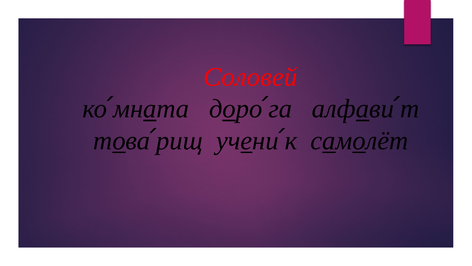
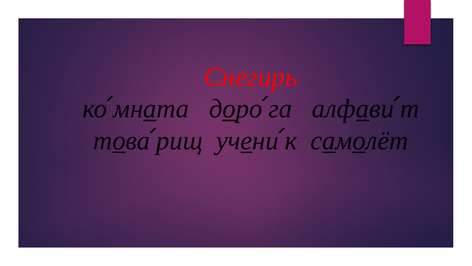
Соловей: Соловей -> Снегирь (251, 77)
